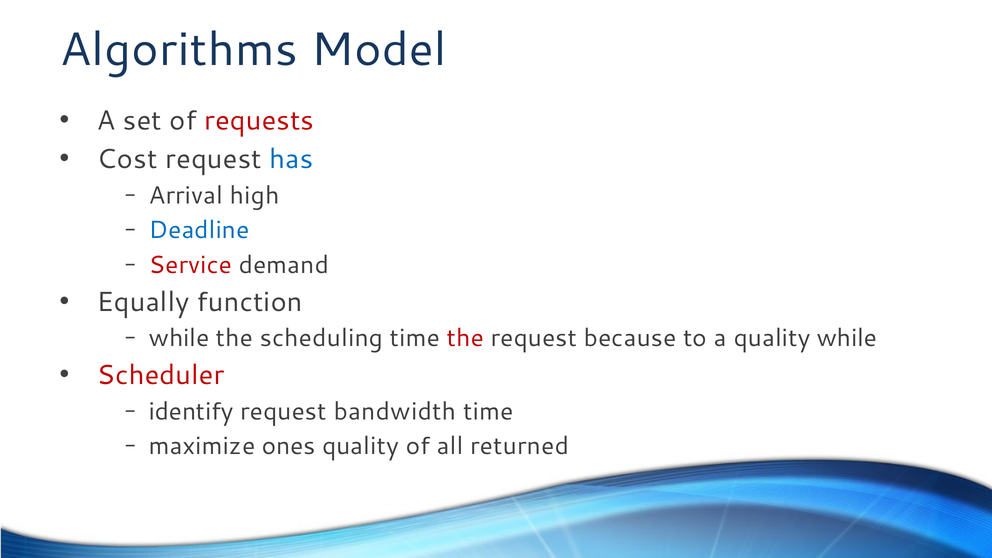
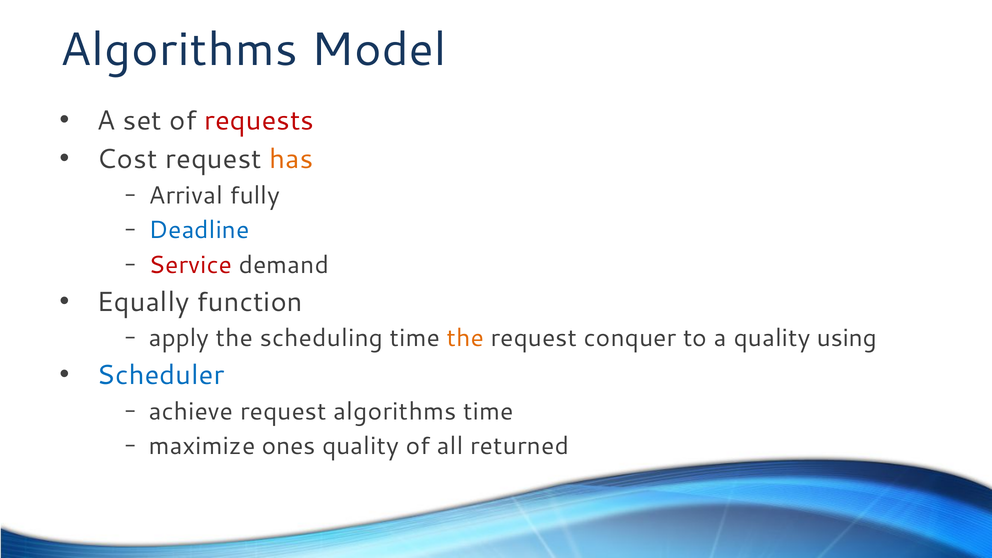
has colour: blue -> orange (291, 159)
high: high -> fully (255, 195)
while: while -> apply (179, 338)
the colour: red -> orange (465, 338)
because: because -> conquer (630, 338)
quality while: while -> using (847, 338)
Scheduler colour: red -> blue (161, 375)
identify: identify -> achieve (191, 412)
request bandwidth: bandwidth -> algorithms (395, 412)
